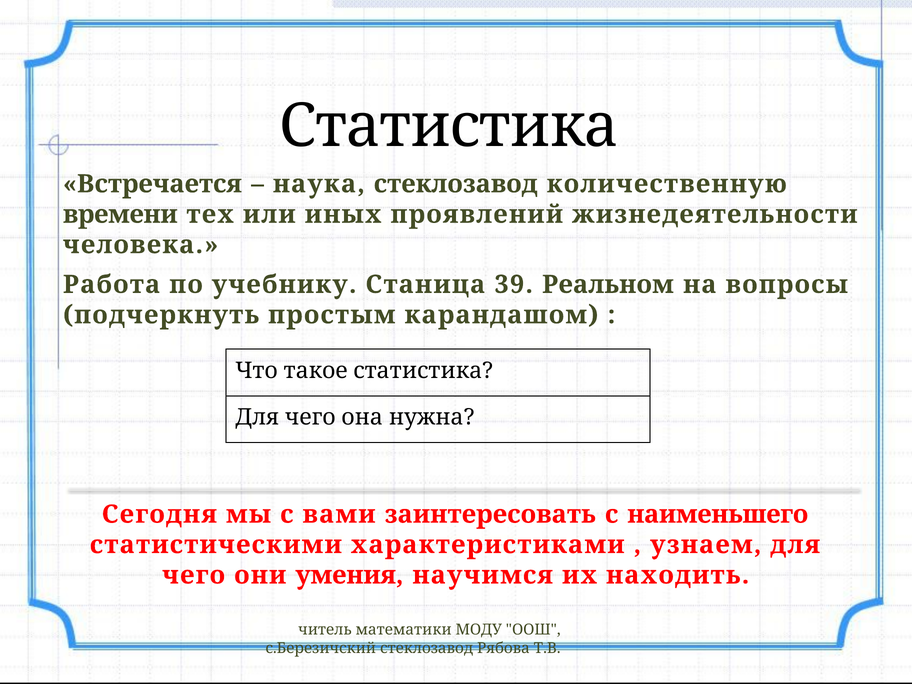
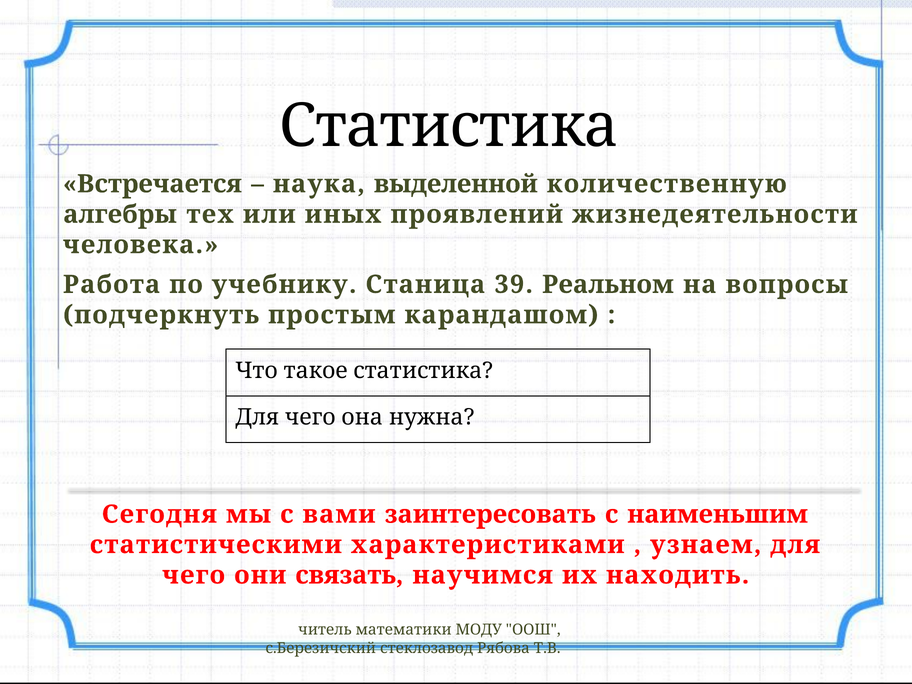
наука стеклозавод: стеклозавод -> выделенной (456, 184)
времени: времени -> алгебры (120, 214)
наименьшего: наименьшего -> наименьшим (718, 514)
умения: умения -> связать (349, 575)
